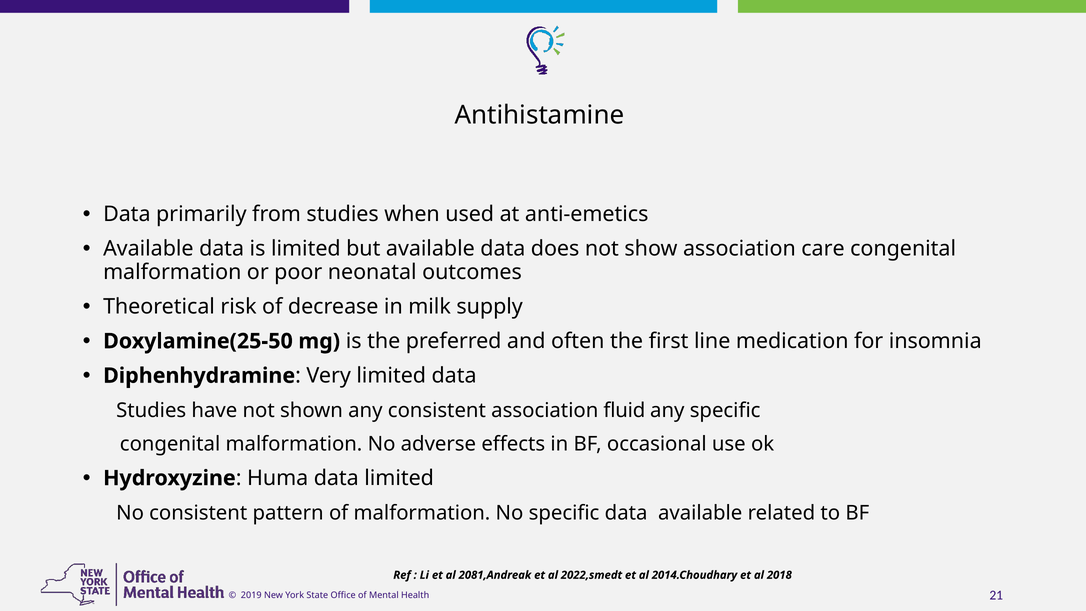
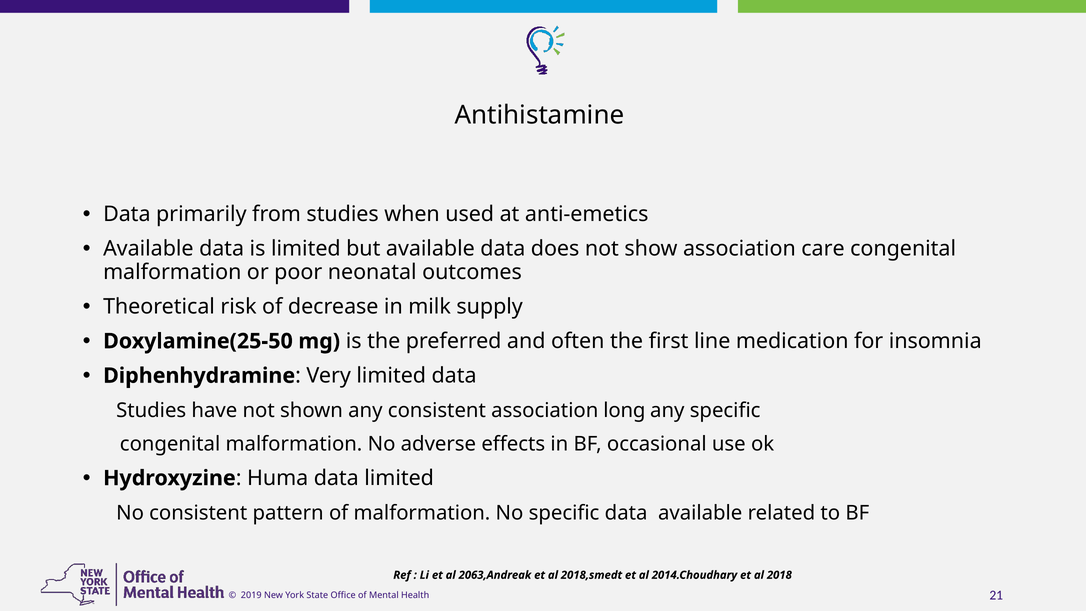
fluid: fluid -> long (624, 411)
2081,Andreak: 2081,Andreak -> 2063,Andreak (495, 575)
2022,smedt: 2022,smedt -> 2018,smedt (592, 575)
